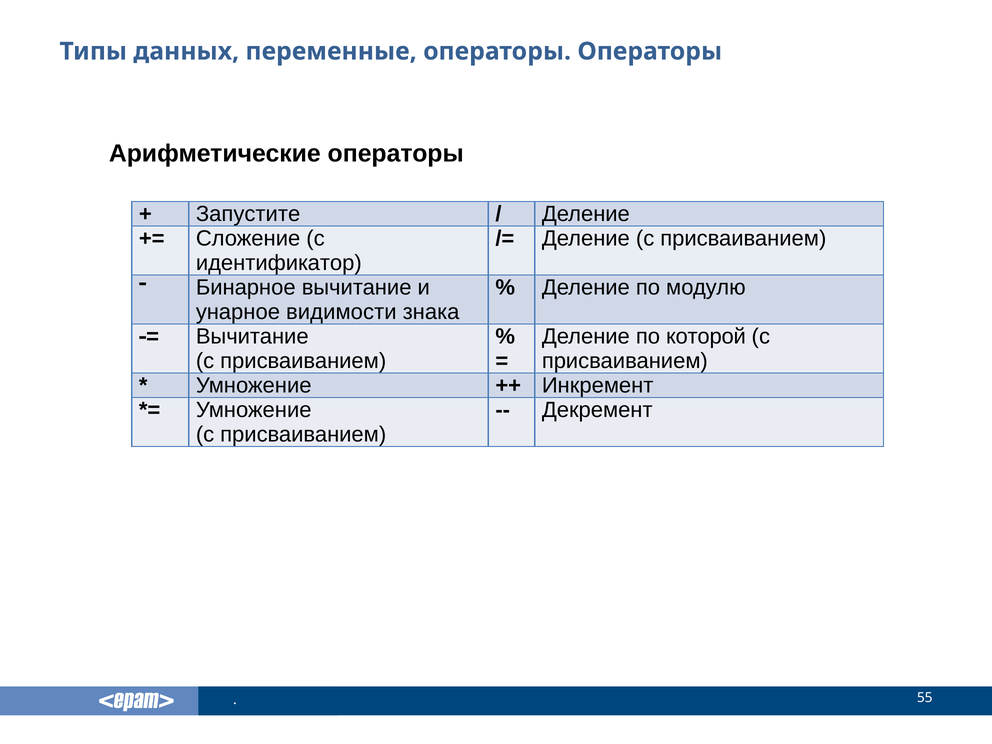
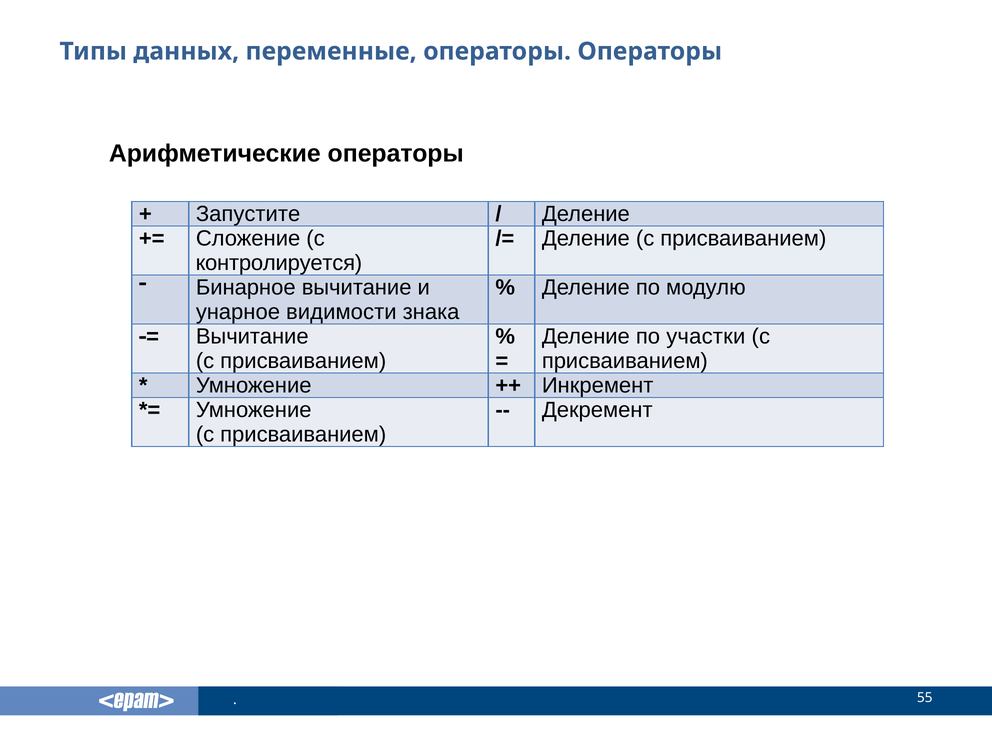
идентификатор: идентификатор -> контролируется (279, 263)
которой: которой -> участки (706, 337)
